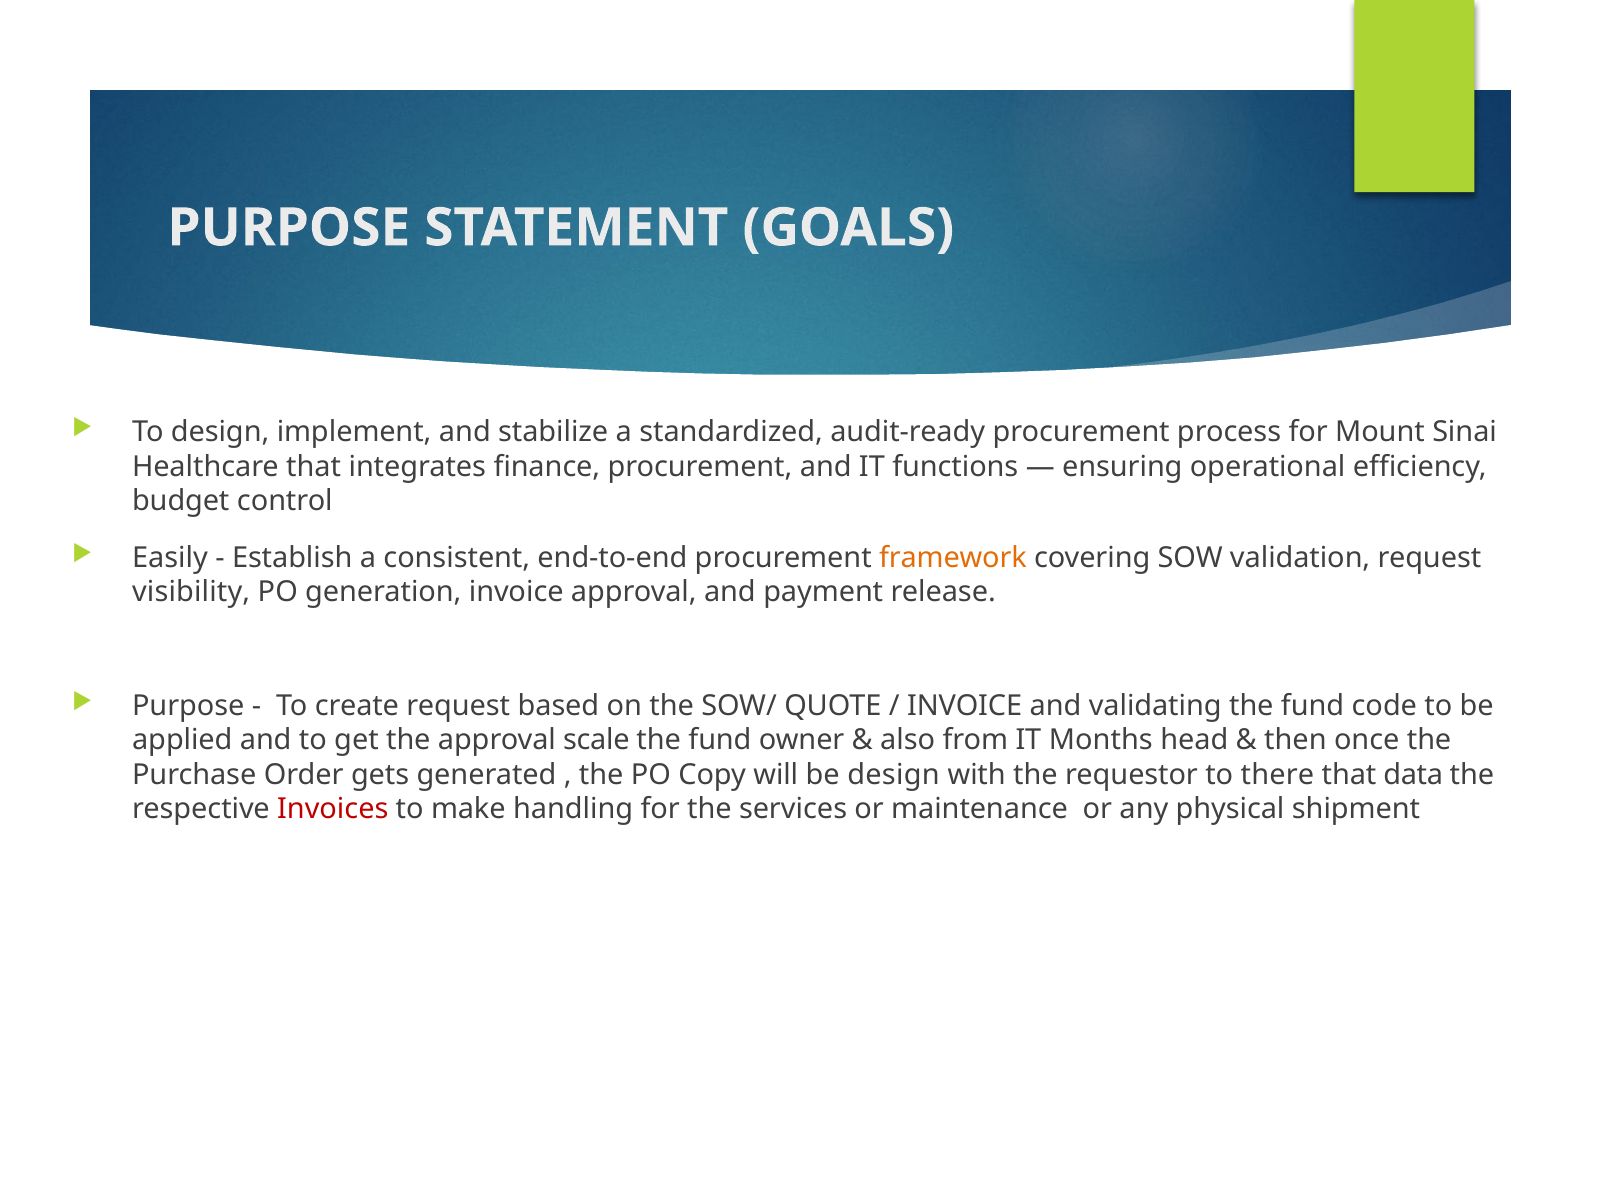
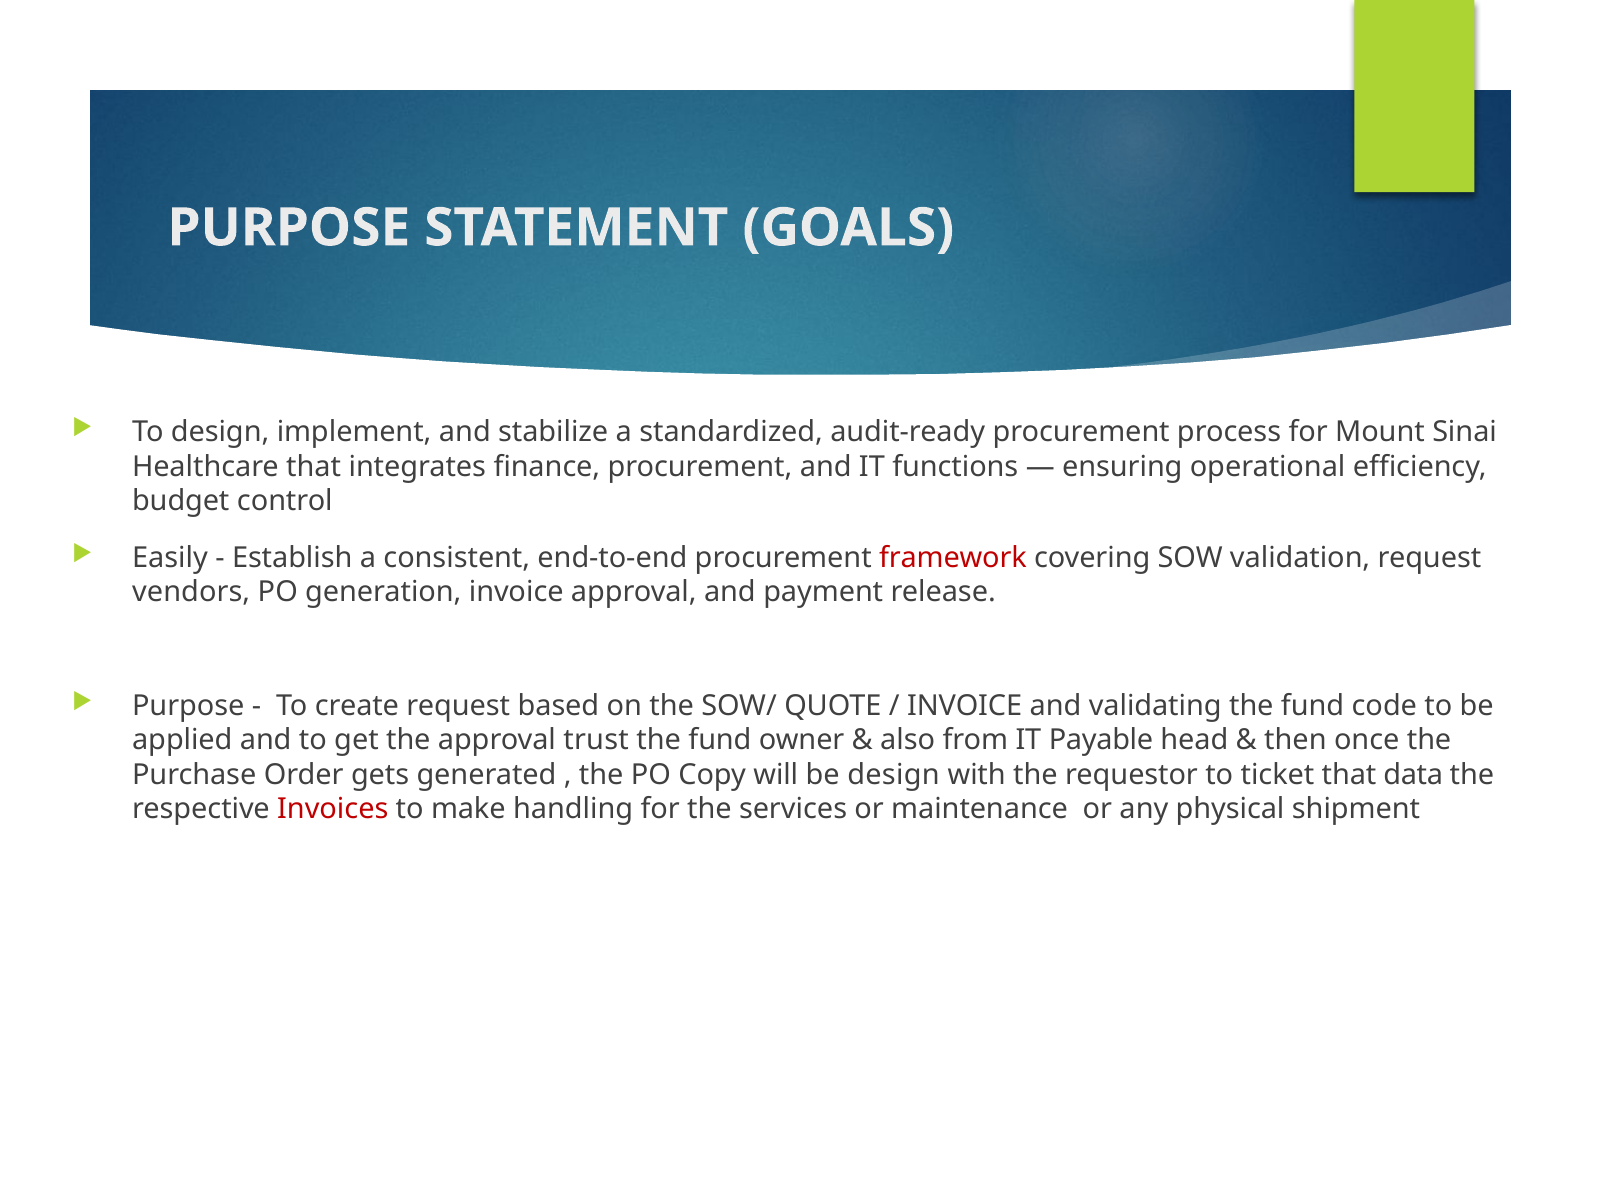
framework colour: orange -> red (953, 558)
visibility: visibility -> vendors (191, 592)
scale: scale -> trust (596, 740)
Months: Months -> Payable (1101, 740)
there: there -> ticket (1278, 775)
